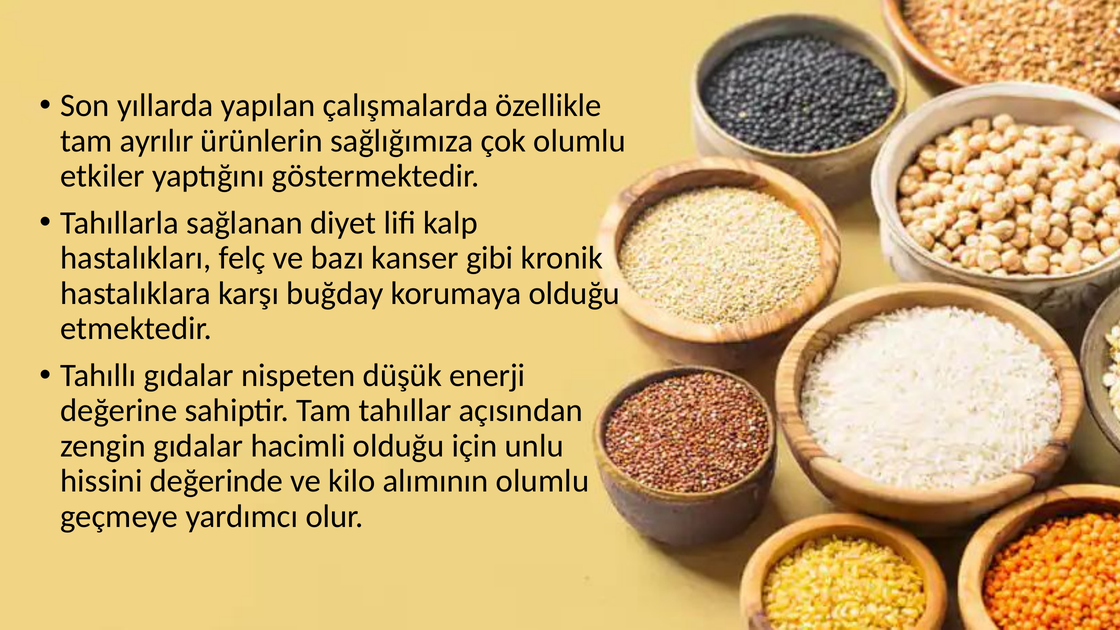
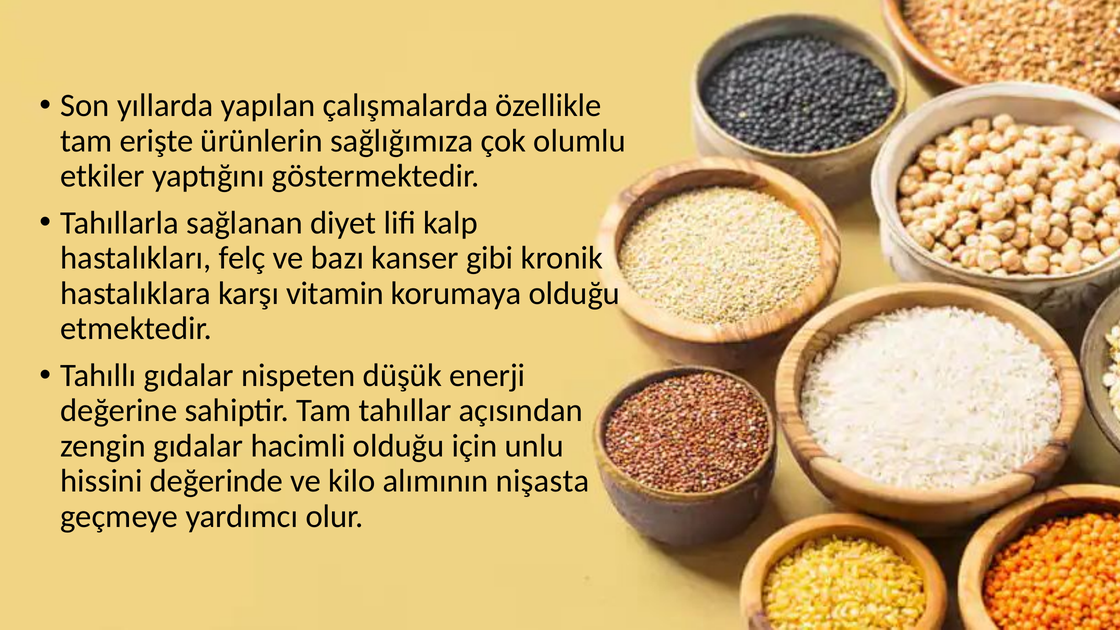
ayrılır: ayrılır -> erişte (157, 141)
buğday: buğday -> vitamin (335, 293)
alımının olumlu: olumlu -> nişasta (543, 481)
